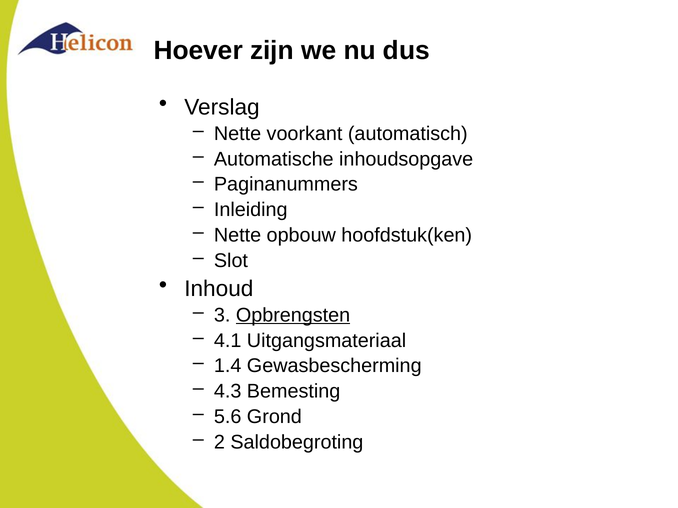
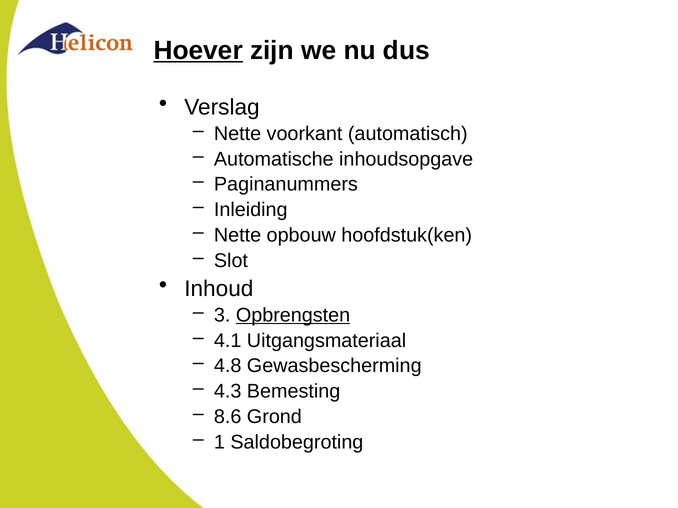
Hoever underline: none -> present (198, 51)
1.4: 1.4 -> 4.8 (228, 366)
5.6: 5.6 -> 8.6 (228, 417)
2: 2 -> 1 (219, 443)
